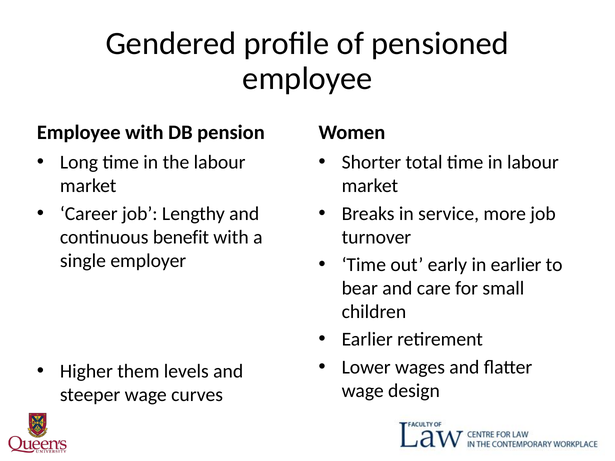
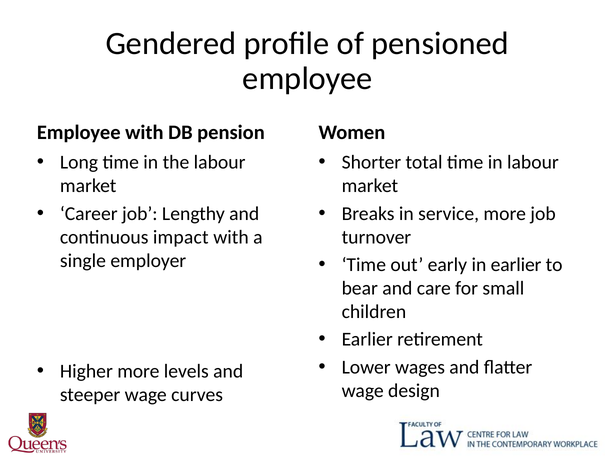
benefit: benefit -> impact (181, 237)
Higher them: them -> more (138, 371)
